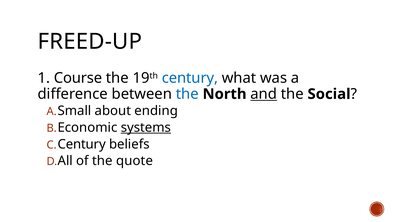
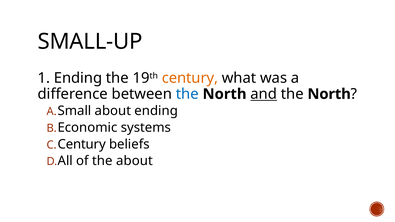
FREED-UP: FREED-UP -> SMALL-UP (90, 42)
1 Course: Course -> Ending (78, 78)
century colour: blue -> orange (190, 78)
Social: Social -> North (329, 94)
systems underline: present -> none (146, 128)
the quote: quote -> about (135, 161)
